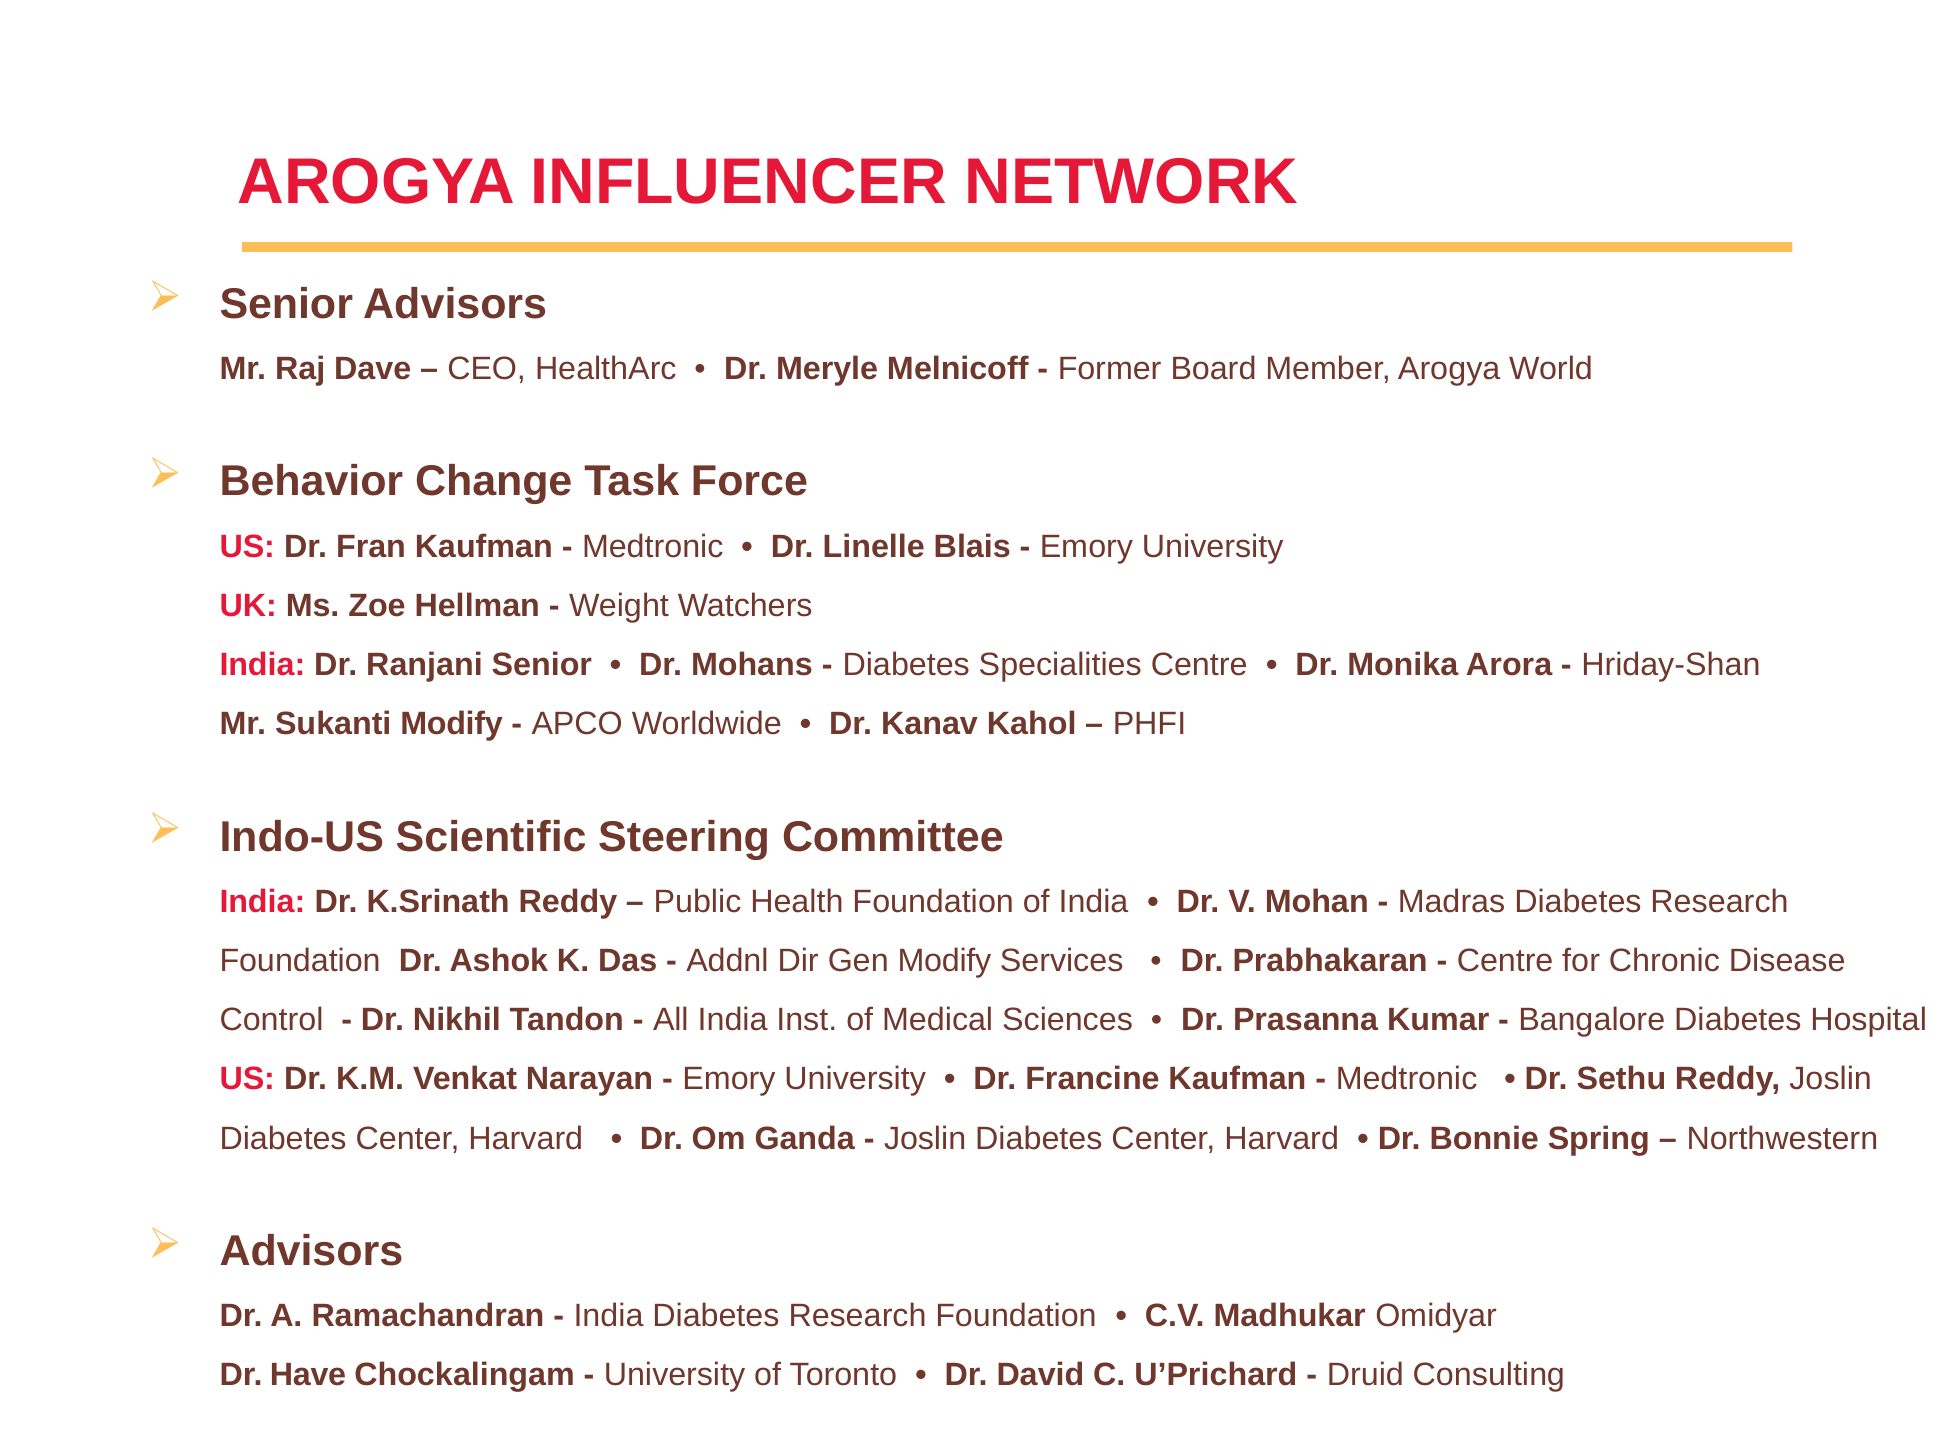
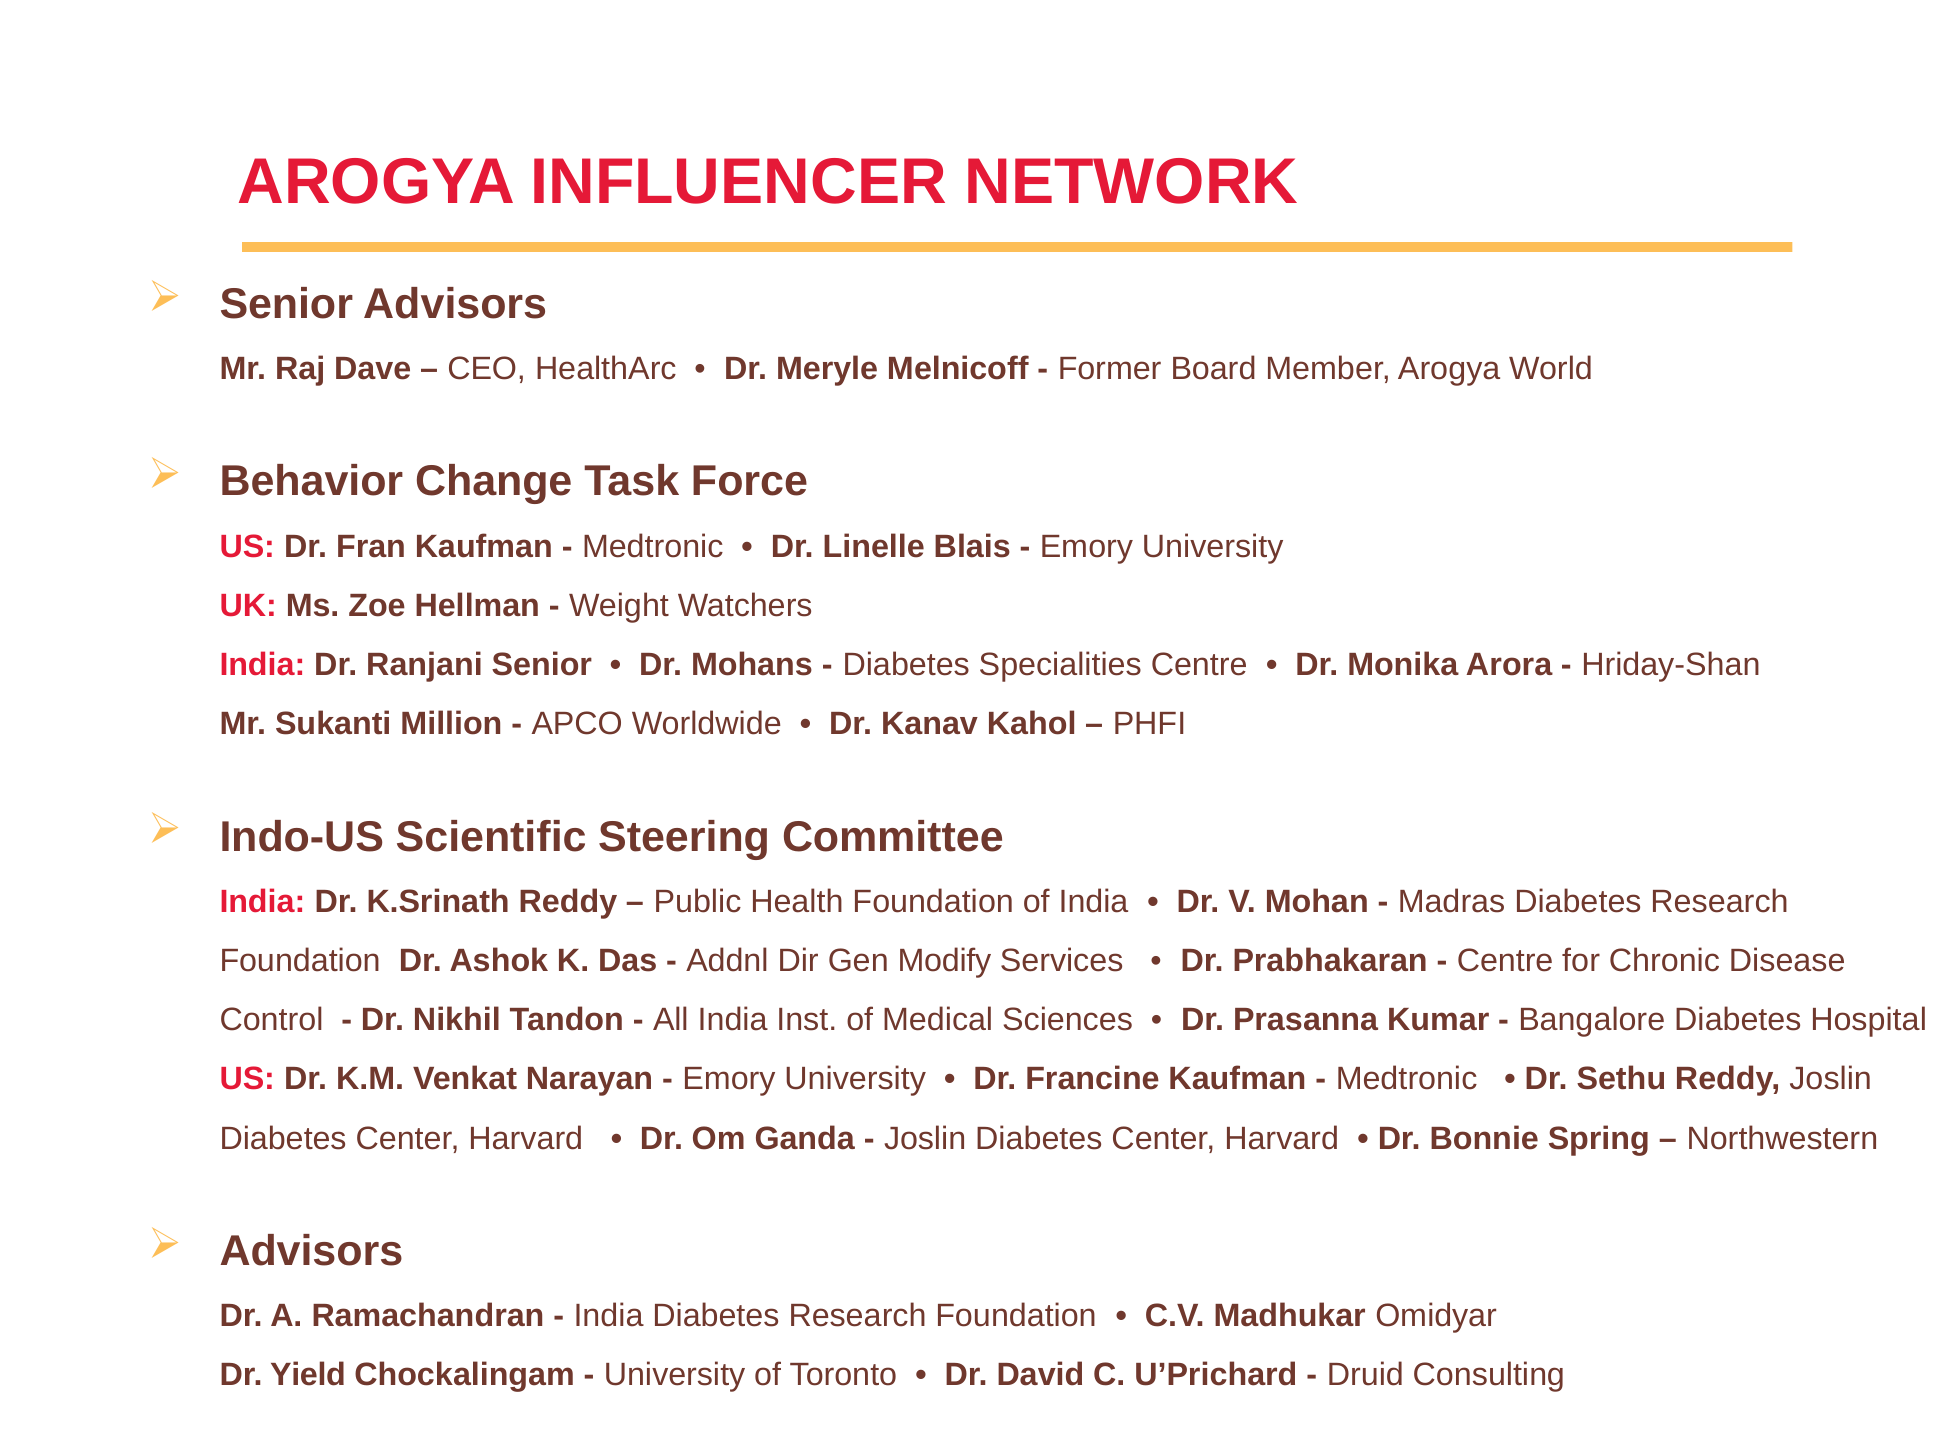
Sukanti Modify: Modify -> Million (451, 724)
Have: Have -> Yield (308, 1376)
